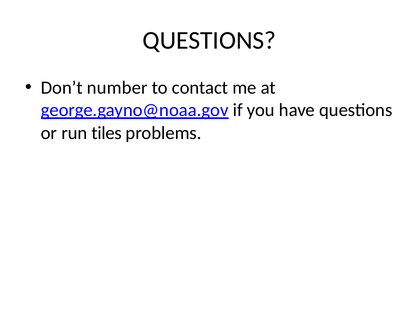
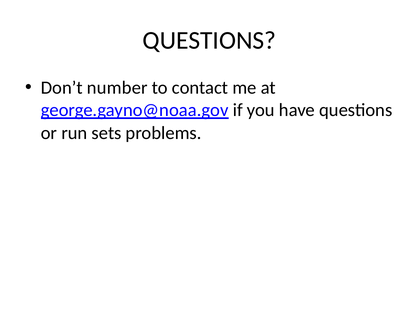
tiles: tiles -> sets (107, 133)
